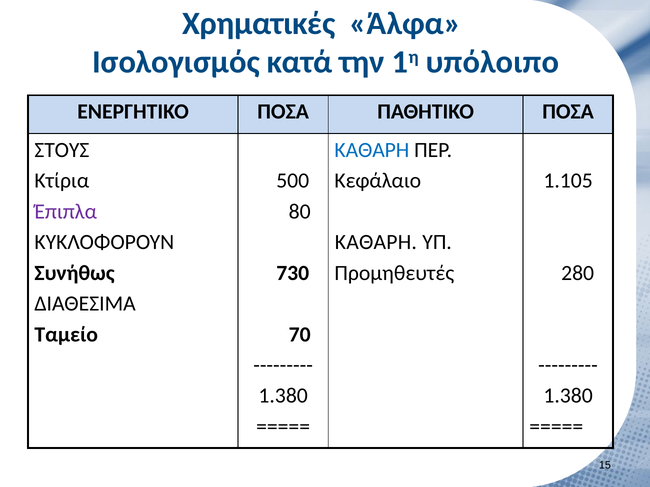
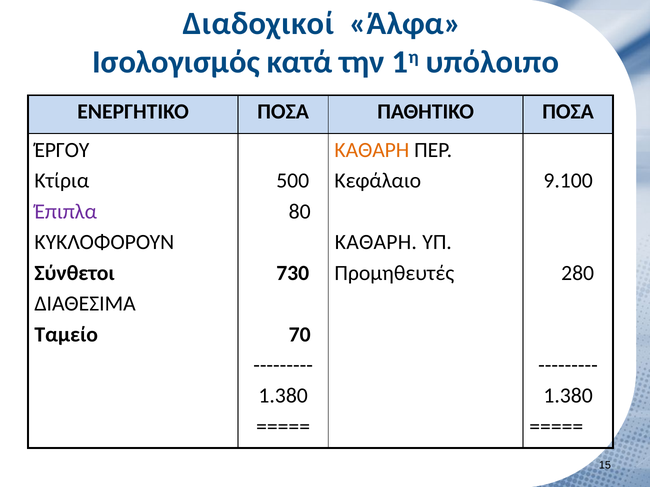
Χρηματικές: Χρηματικές -> Διαδοχικοί (258, 23)
ΣΤΟΥΣ: ΣΤΟΥΣ -> ΈΡΓΟΥ (62, 150)
ΚΑΘΑΡΗ colour: blue -> orange (372, 150)
1.105: 1.105 -> 9.100 (568, 181)
Συνήθως: Συνήθως -> Σύνθετοι (75, 273)
